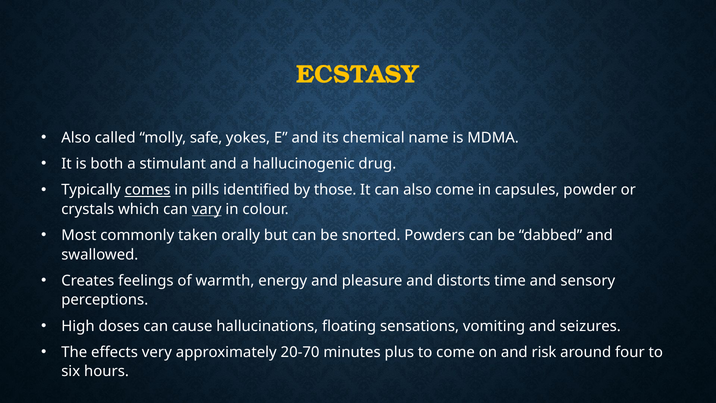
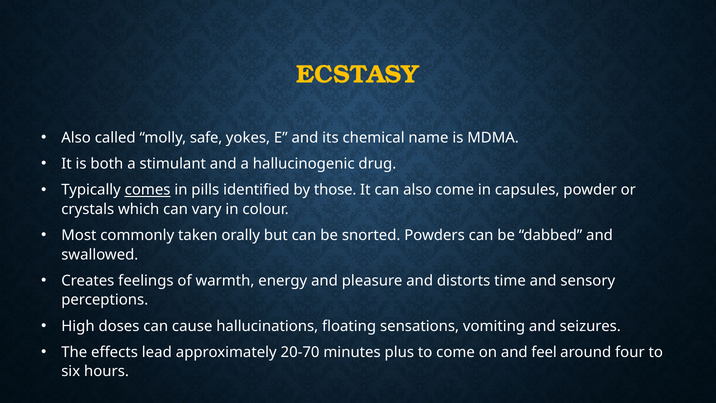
vary underline: present -> none (207, 209)
very: very -> lead (157, 352)
risk: risk -> feel (544, 352)
